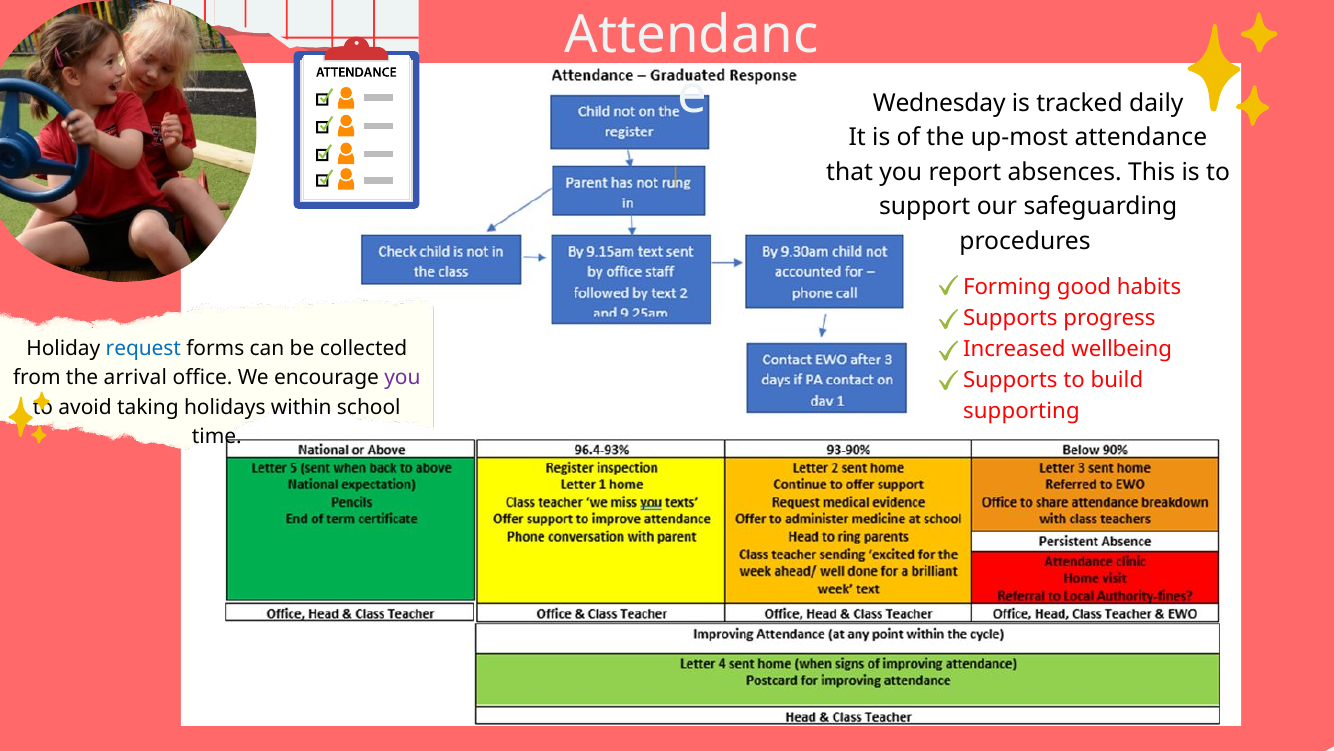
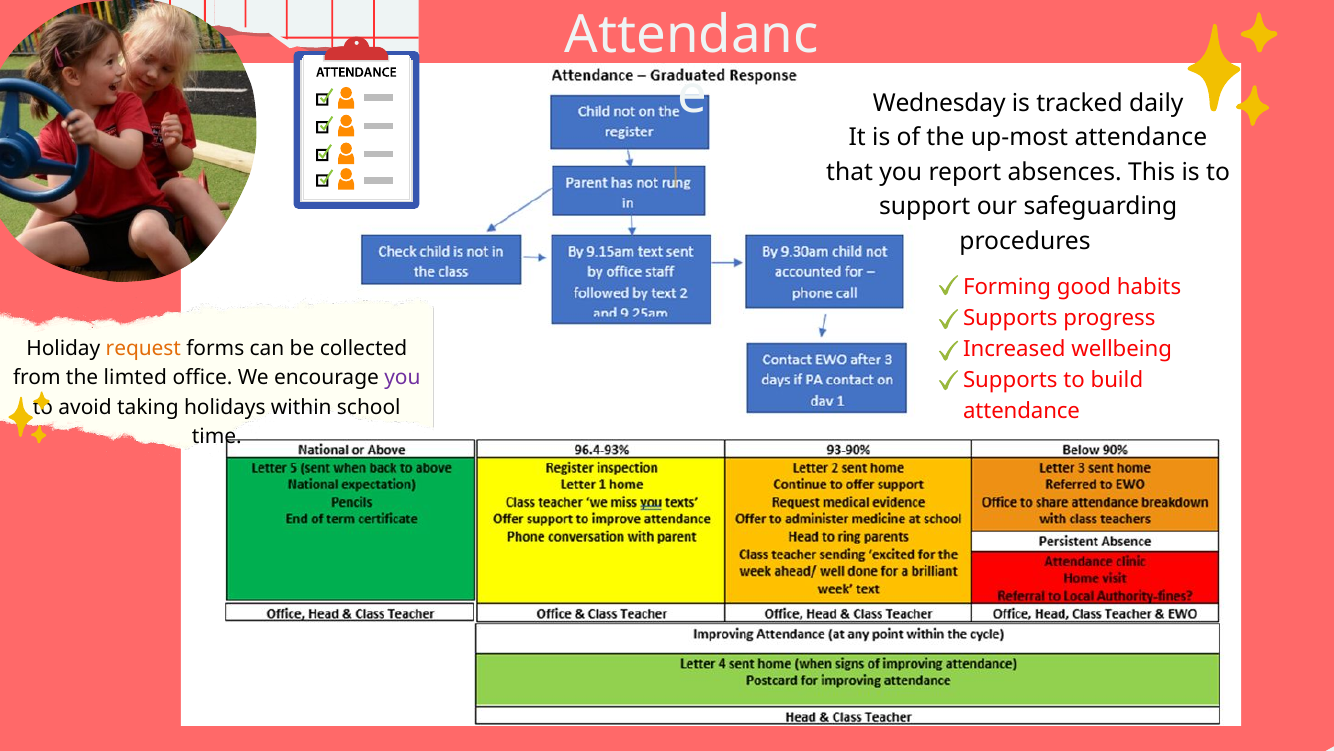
request colour: blue -> orange (143, 348)
arrival: arrival -> limted (135, 378)
supporting: supporting -> attendance (1022, 411)
